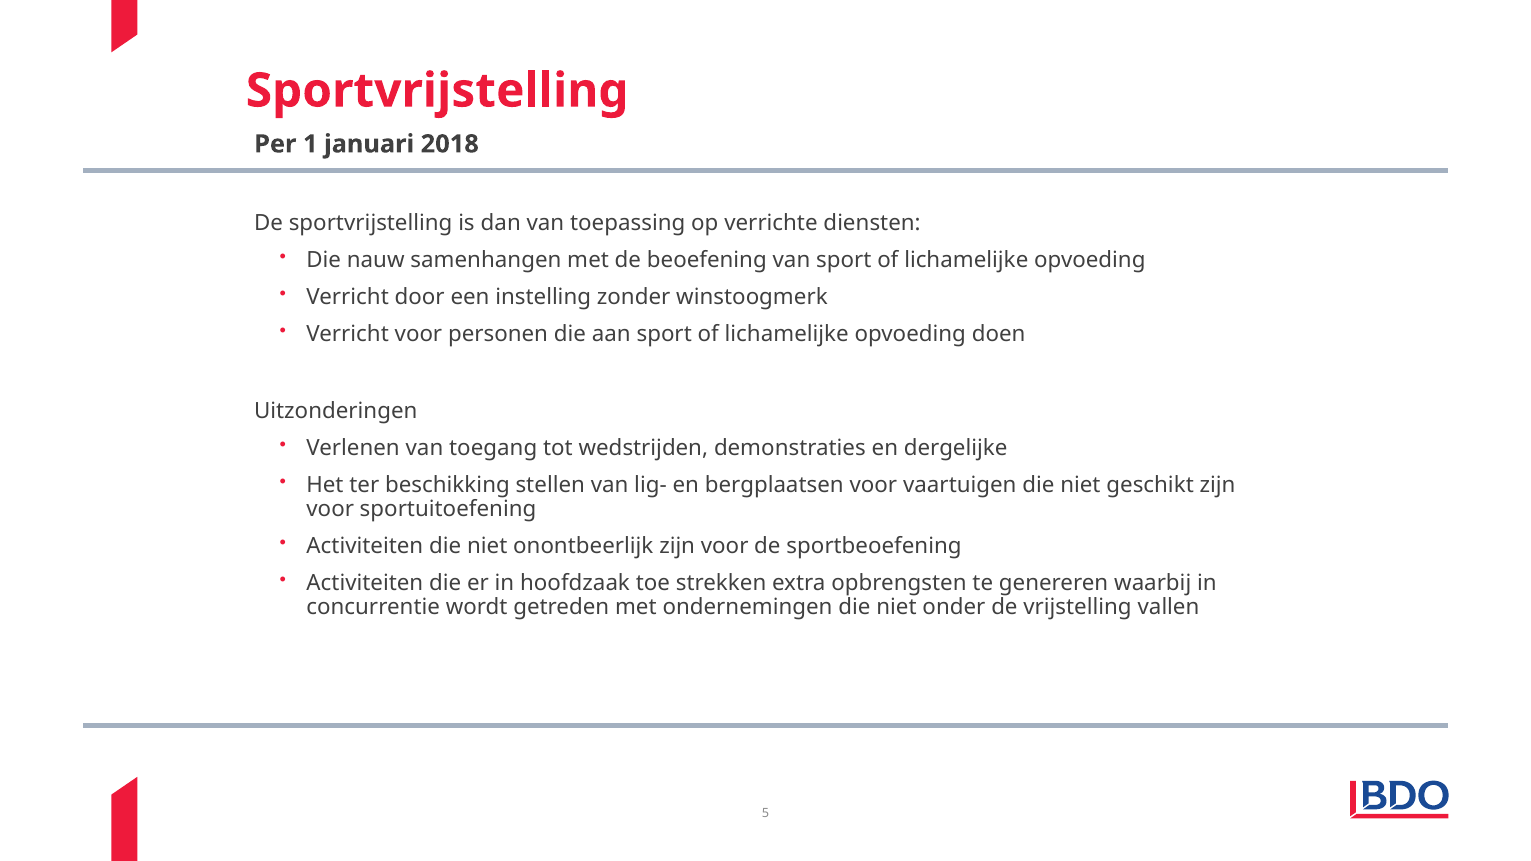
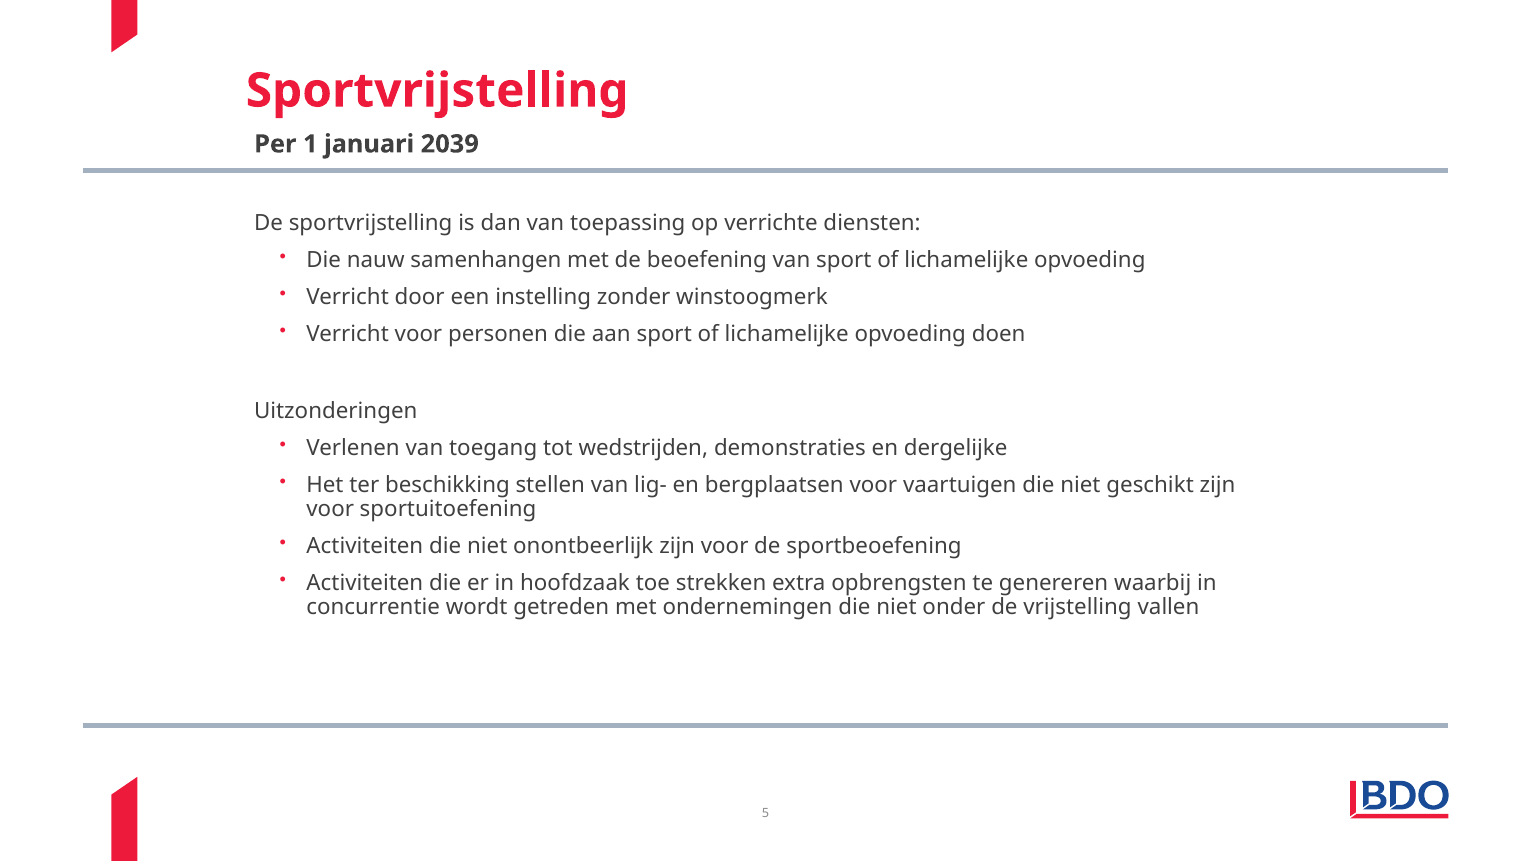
2018: 2018 -> 2039 (450, 144)
